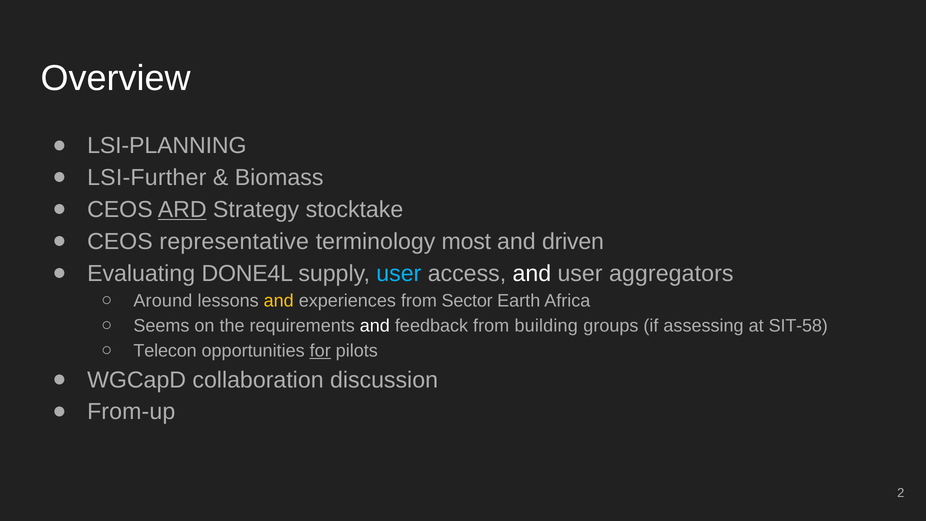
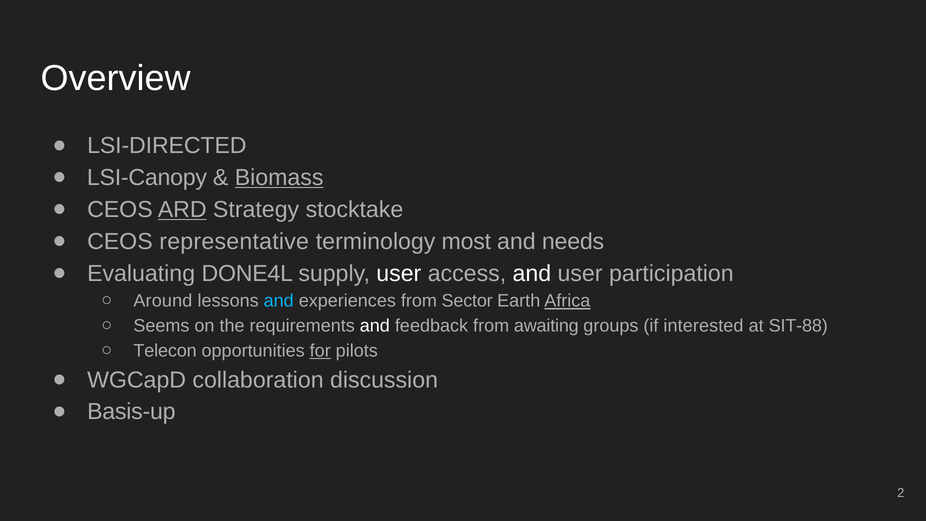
LSI-PLANNING: LSI-PLANNING -> LSI-DIRECTED (167, 146)
LSI-Further: LSI-Further -> LSI-Canopy (147, 178)
Biomass underline: none -> present (279, 178)
driven: driven -> needs (573, 241)
user colour: light blue -> white (399, 273)
aggregators: aggregators -> participation (671, 273)
and colour: yellow -> light blue (279, 301)
Africa underline: none -> present (567, 301)
building: building -> awaiting (546, 326)
assessing: assessing -> interested (703, 326)
SIT-58: SIT-58 -> SIT-88 (798, 326)
From-up: From-up -> Basis-up (131, 412)
